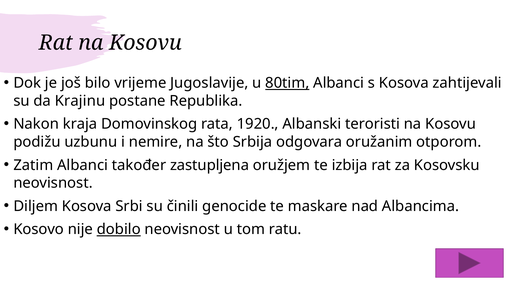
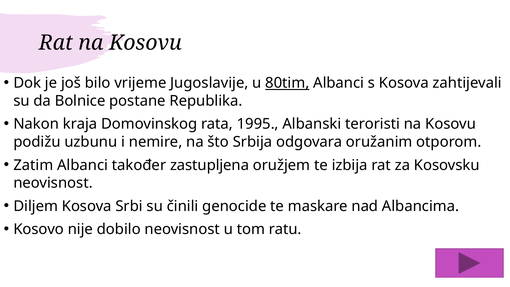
Krajinu: Krajinu -> Bolnice (80, 101)
1920: 1920 -> 1995 (258, 124)
dobilo underline: present -> none (119, 229)
